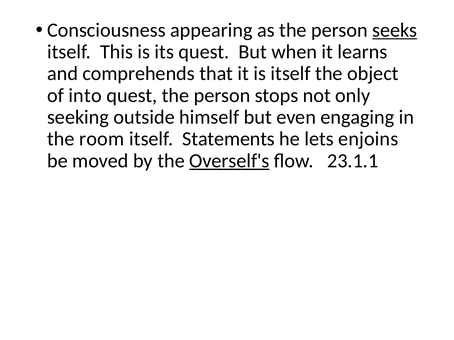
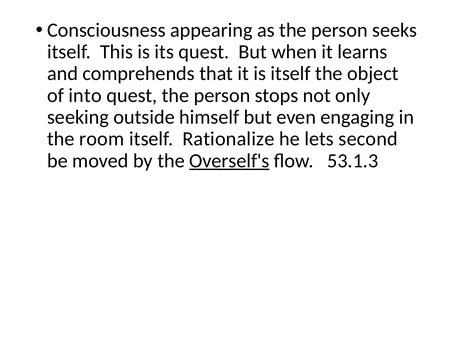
seeks underline: present -> none (395, 30)
Statements: Statements -> Rationalize (228, 139)
enjoins: enjoins -> second (368, 139)
23.1.1: 23.1.1 -> 53.1.3 (353, 161)
